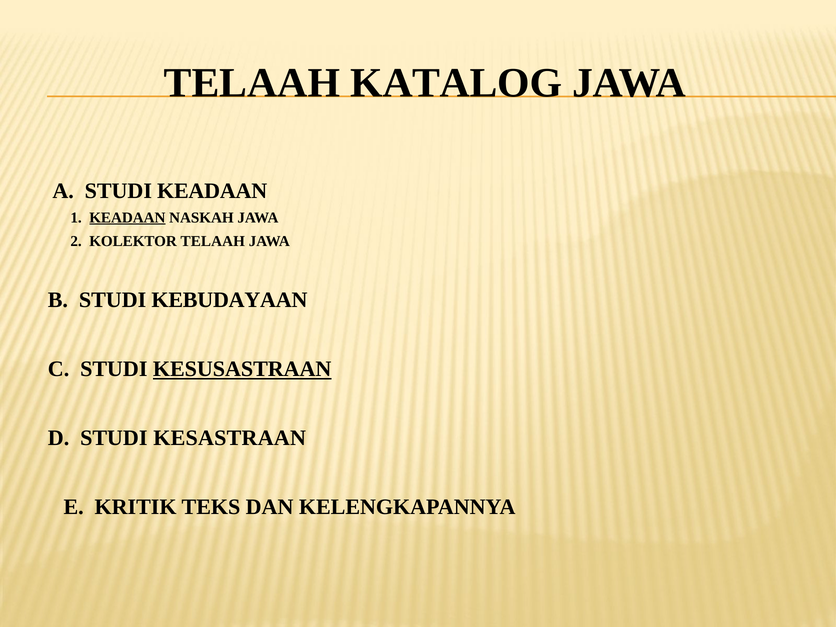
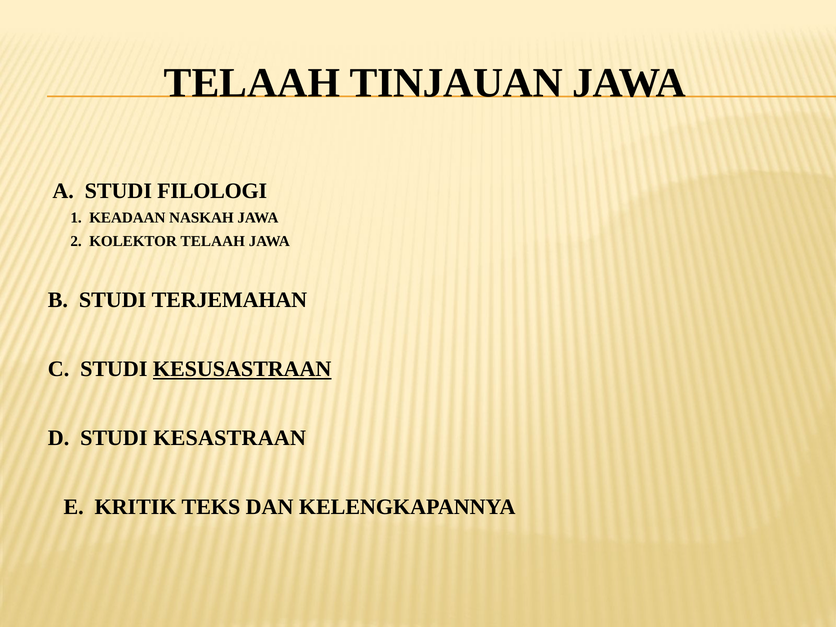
KATALOG: KATALOG -> TINJAUAN (456, 83)
STUDI KEADAAN: KEADAAN -> FILOLOGI (212, 191)
KEADAAN underline: present -> none (127, 218)
KEBUDAYAAN: KEBUDAYAAN -> TERJEMAHAN (229, 300)
